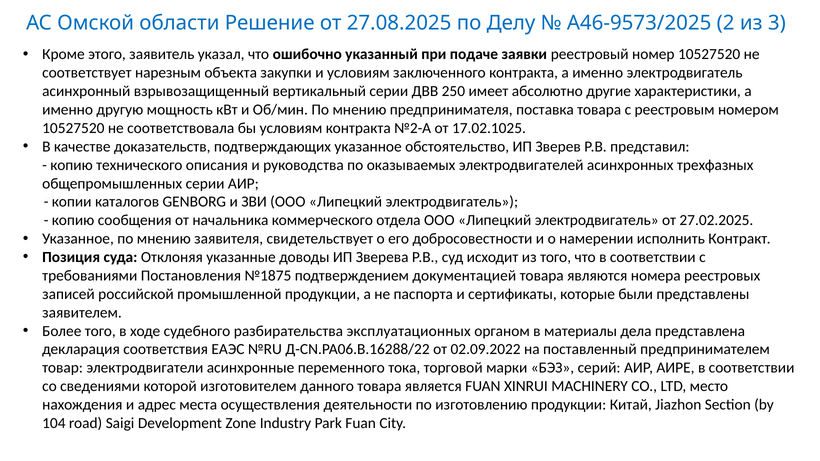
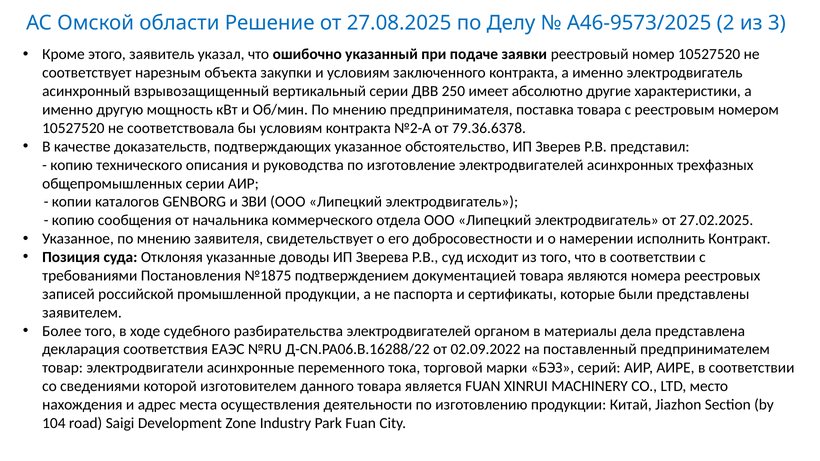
17.02.1025: 17.02.1025 -> 79.36.6378 (489, 128)
оказываемых: оказываемых -> изготовление (411, 165)
разбирательства эксплуатационных: эксплуатационных -> электродвигателей (409, 331)
